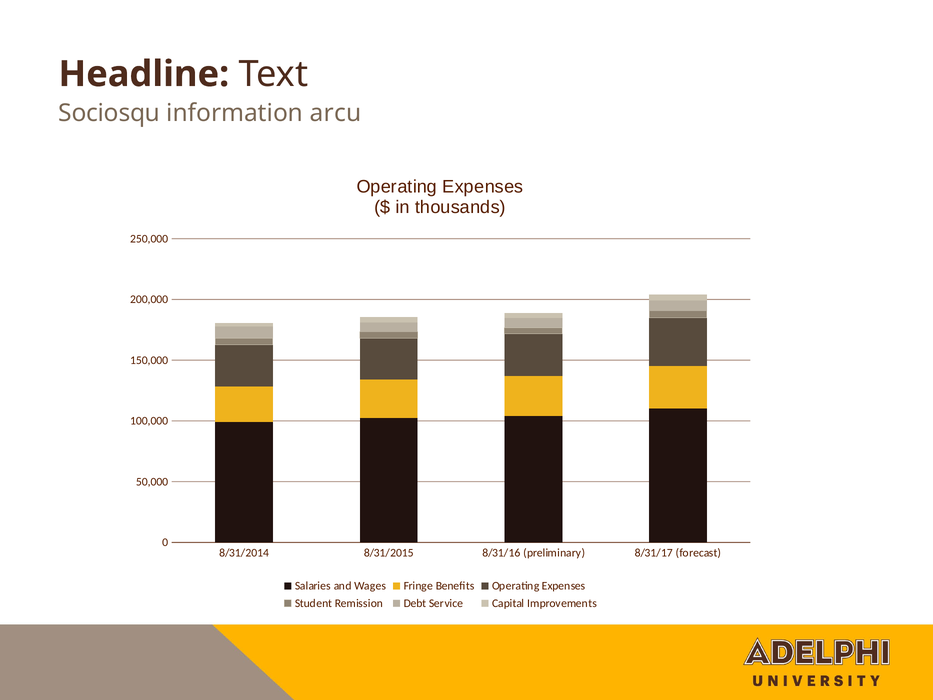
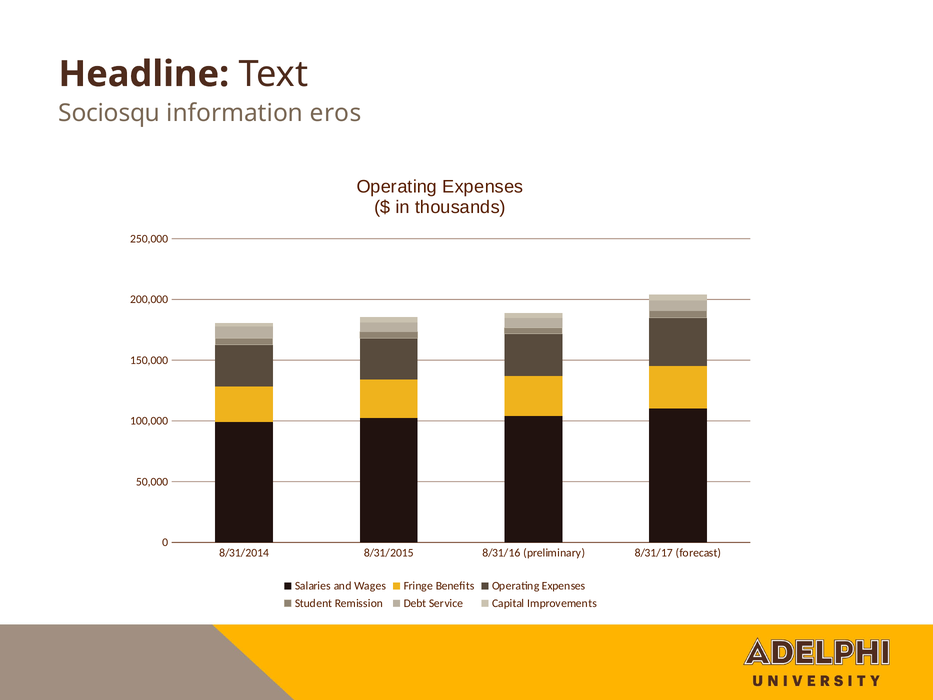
arcu: arcu -> eros (336, 113)
